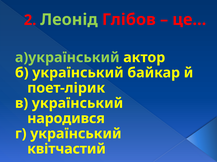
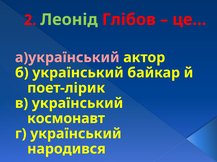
а)український colour: light green -> pink (67, 58)
народився: народився -> космонавт (66, 119)
квітчастий: квітчастий -> народився (66, 150)
